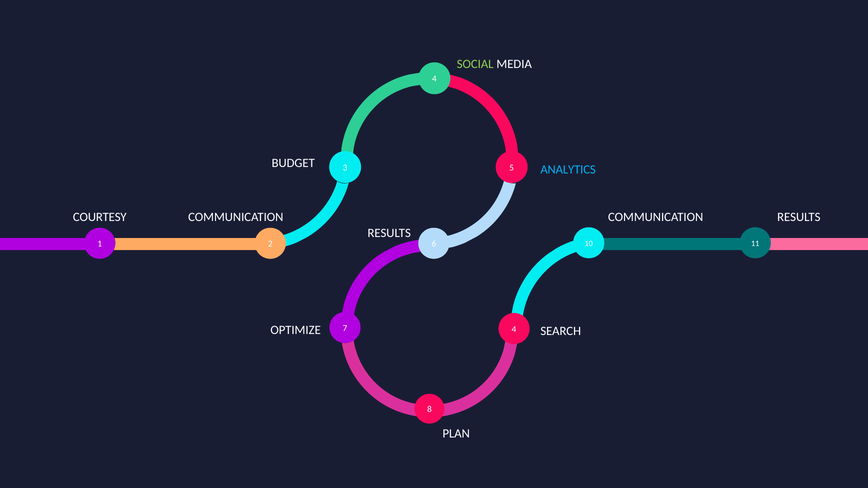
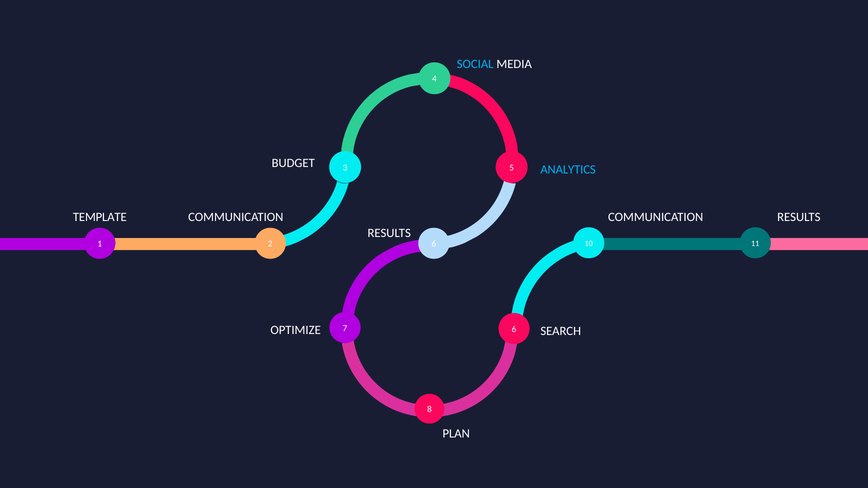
SOCIAL colour: light green -> light blue (475, 64)
COURTESY: COURTESY -> TEMPLATE (100, 217)
7 4: 4 -> 6 (514, 329)
